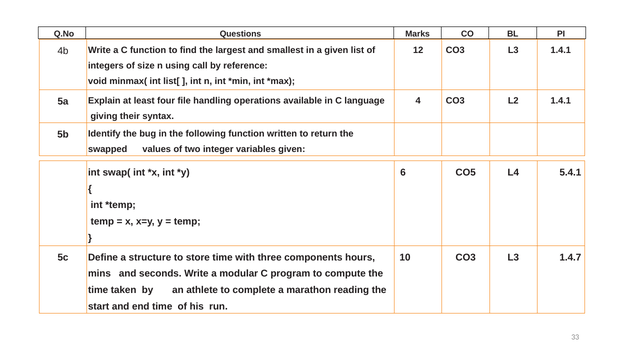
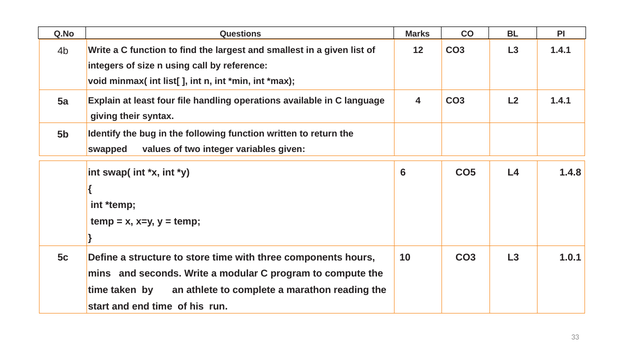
5.4.1: 5.4.1 -> 1.4.8 (570, 172)
1.4.7: 1.4.7 -> 1.0.1 (570, 257)
